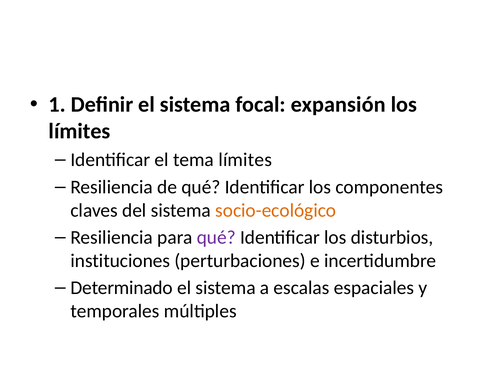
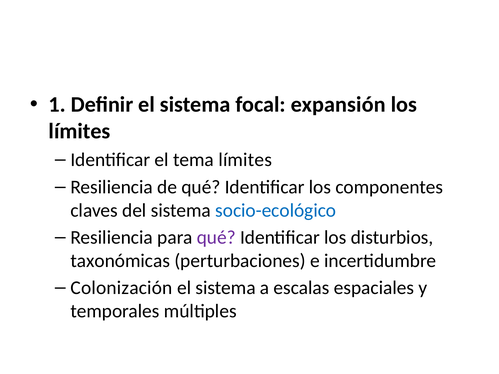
socio-ecológico colour: orange -> blue (276, 210)
instituciones: instituciones -> taxonómicas (120, 261)
Determinado: Determinado -> Colonización (121, 288)
